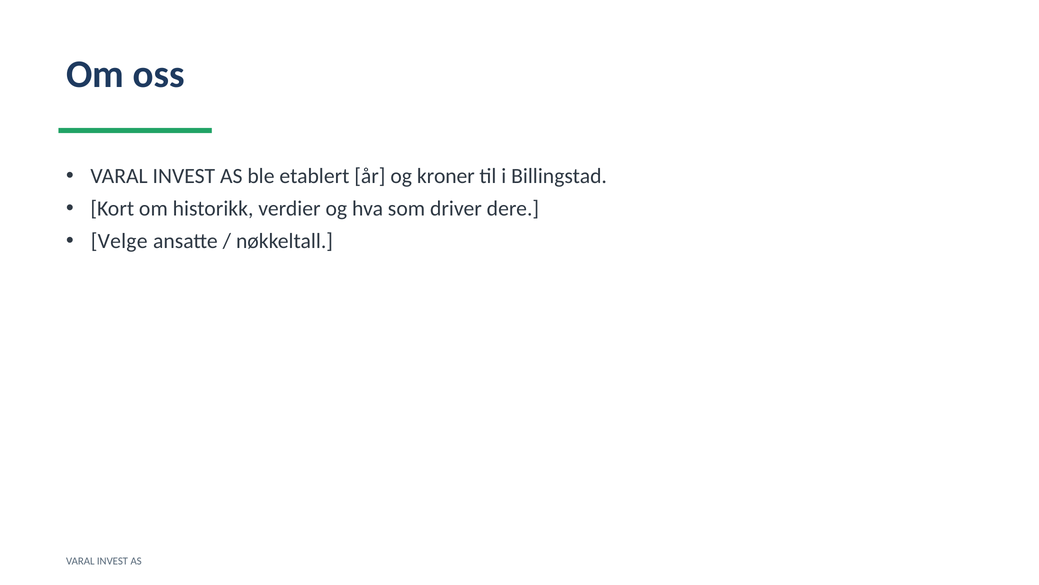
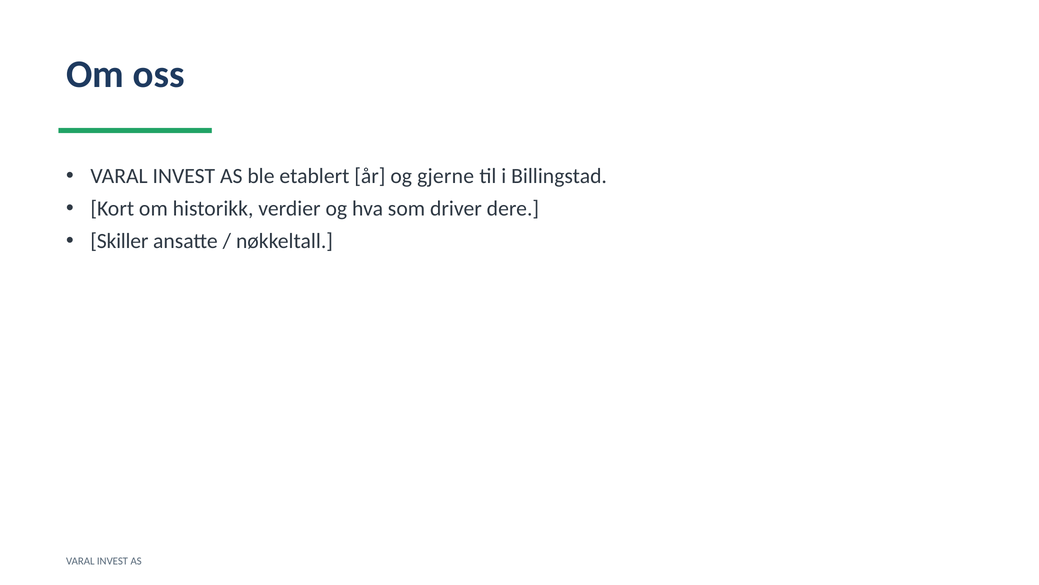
kroner: kroner -> gjerne (446, 176)
Velge: Velge -> Skiller (119, 241)
